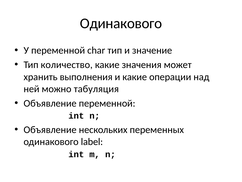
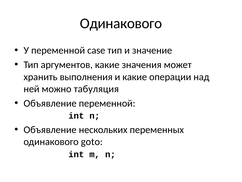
char: char -> case (96, 50)
количество: количество -> аргументов (67, 65)
label: label -> goto (92, 141)
